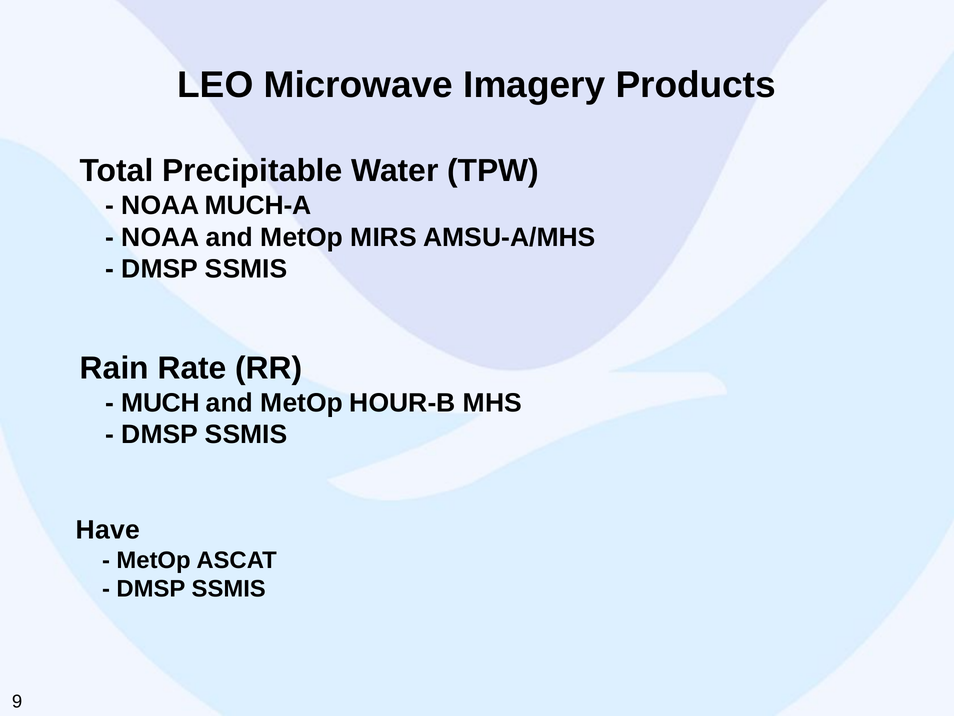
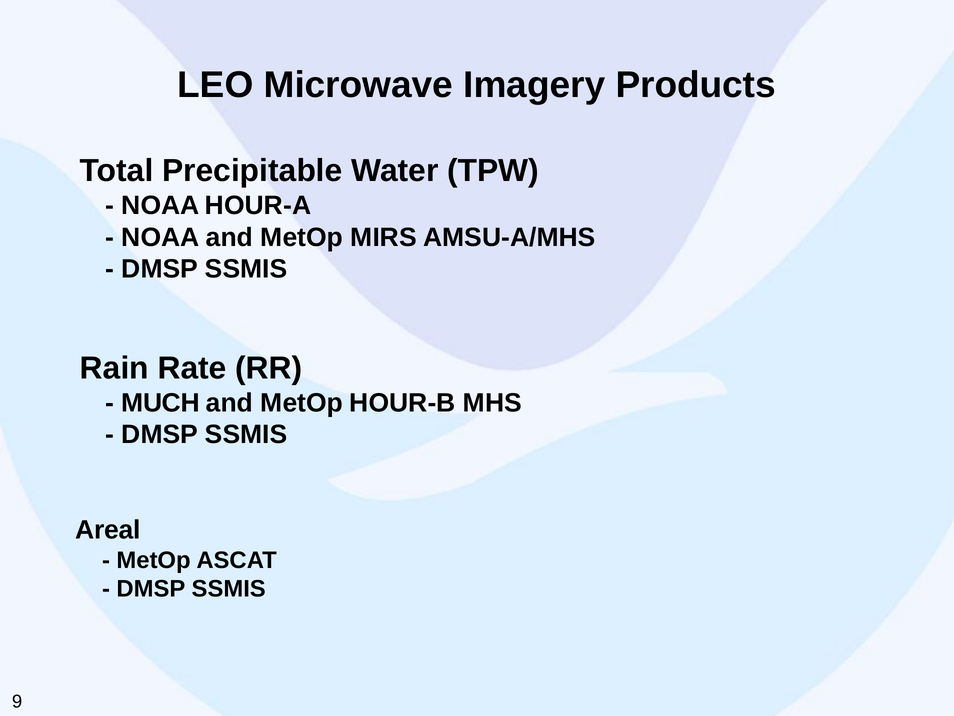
MUCH-A: MUCH-A -> HOUR-A (258, 205)
Have: Have -> Areal (108, 530)
